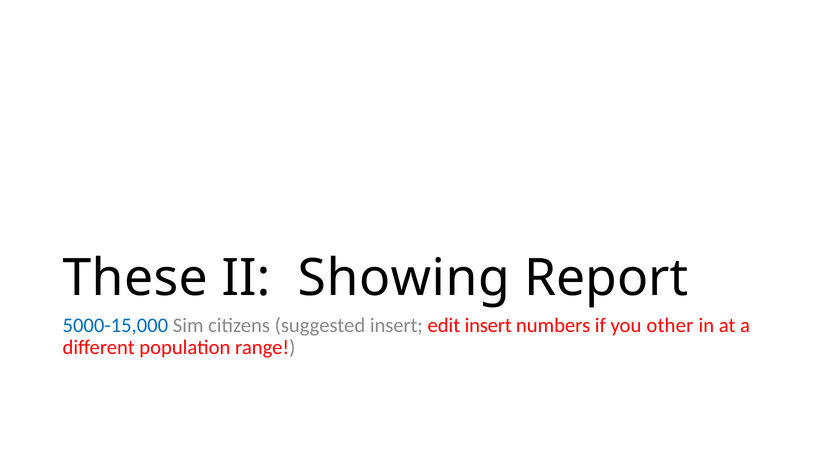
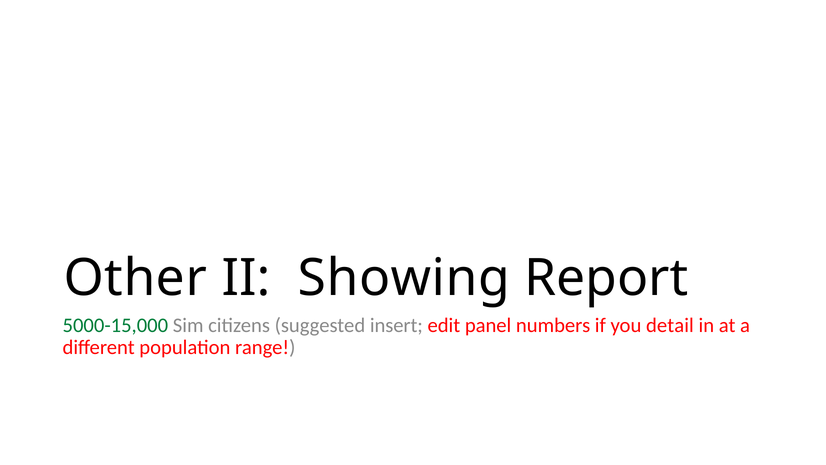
These: These -> Other (135, 278)
5000-15,000 colour: blue -> green (115, 325)
edit insert: insert -> panel (488, 325)
other: other -> detail (670, 325)
